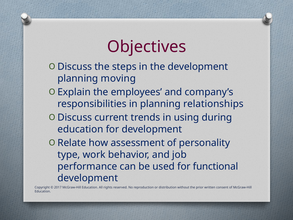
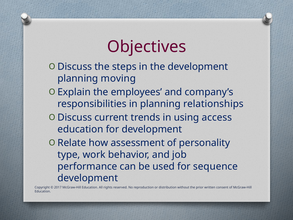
during: during -> access (217, 117)
functional: functional -> sequence (216, 166)
